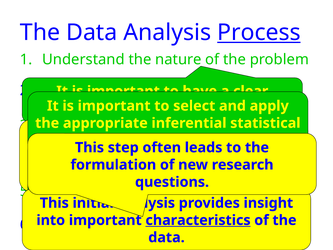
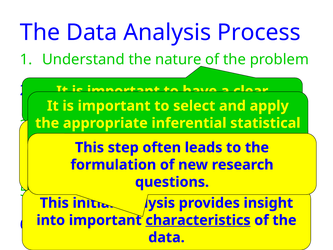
Process underline: present -> none (259, 32)
